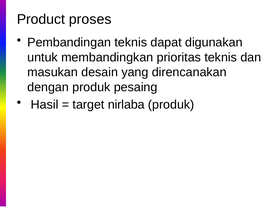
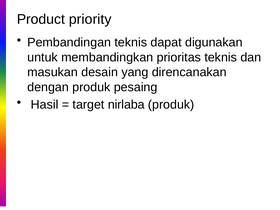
proses: proses -> priority (90, 19)
